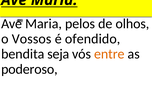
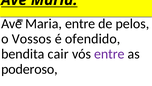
Maria pelos: pelos -> entre (80, 24)
olhos: olhos -> pelos (132, 24)
seja: seja -> cair (58, 54)
entre colour: orange -> purple (109, 54)
